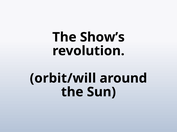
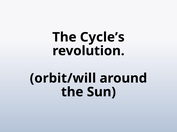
Show’s: Show’s -> Cycle’s (102, 37)
